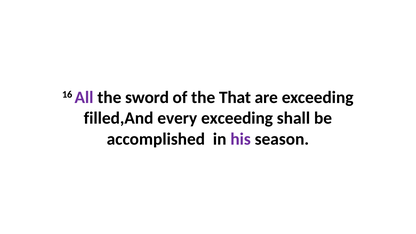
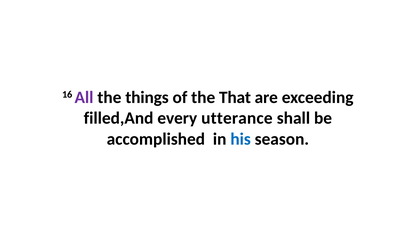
sword: sword -> things (147, 97)
every exceeding: exceeding -> utterance (237, 118)
his colour: purple -> blue (241, 139)
